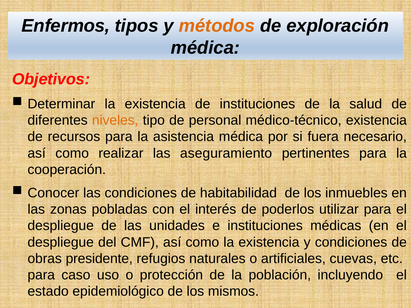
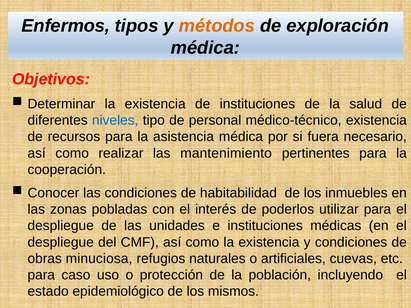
niveles colour: orange -> blue (115, 120)
aseguramiento: aseguramiento -> mantenimiento (226, 153)
presidente: presidente -> minuciosa (99, 259)
